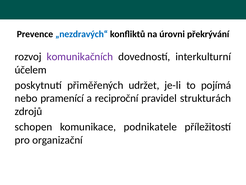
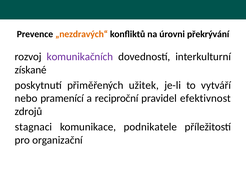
„nezdravých“ colour: blue -> orange (82, 34)
účelem: účelem -> získané (31, 70)
udržet: udržet -> užitek (144, 85)
pojímá: pojímá -> vytváří (216, 85)
strukturách: strukturách -> efektivnost (205, 98)
schopen: schopen -> stagnaci (34, 127)
